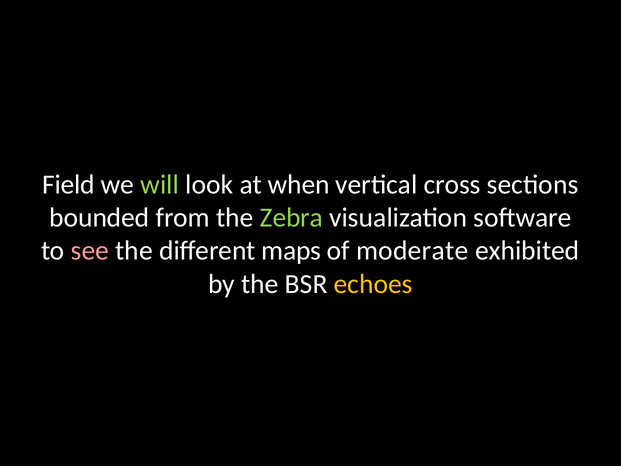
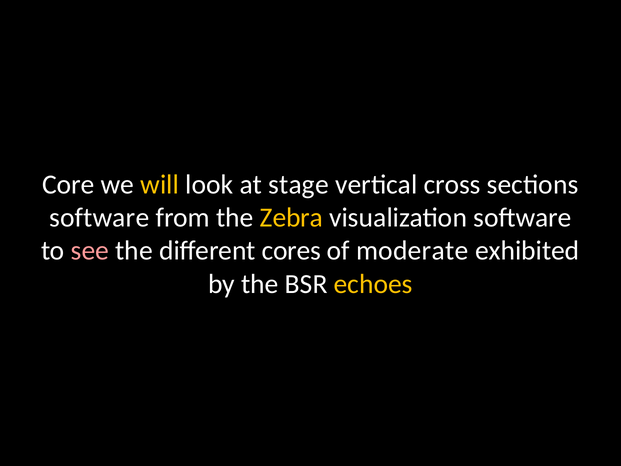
Field: Field -> Core (68, 184)
will colour: light green -> yellow (160, 184)
when: when -> stage (298, 184)
bounded: bounded -> software (99, 218)
Zebra colour: light green -> yellow (291, 218)
maps: maps -> cores (291, 251)
